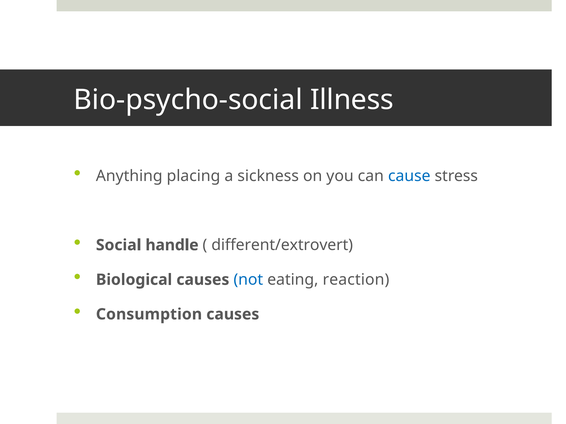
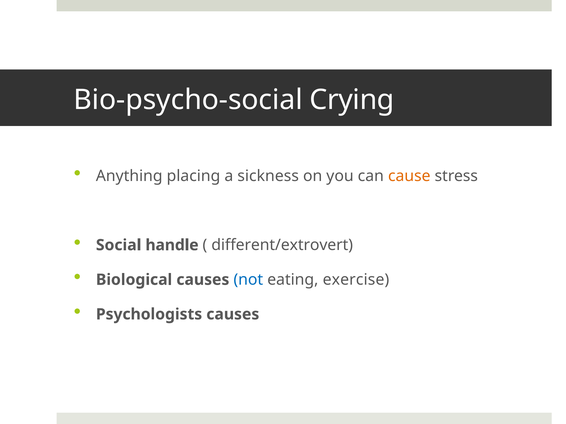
Illness: Illness -> Crying (352, 100)
cause colour: blue -> orange (409, 176)
reaction: reaction -> exercise (356, 280)
Consumption: Consumption -> Psychologists (149, 315)
